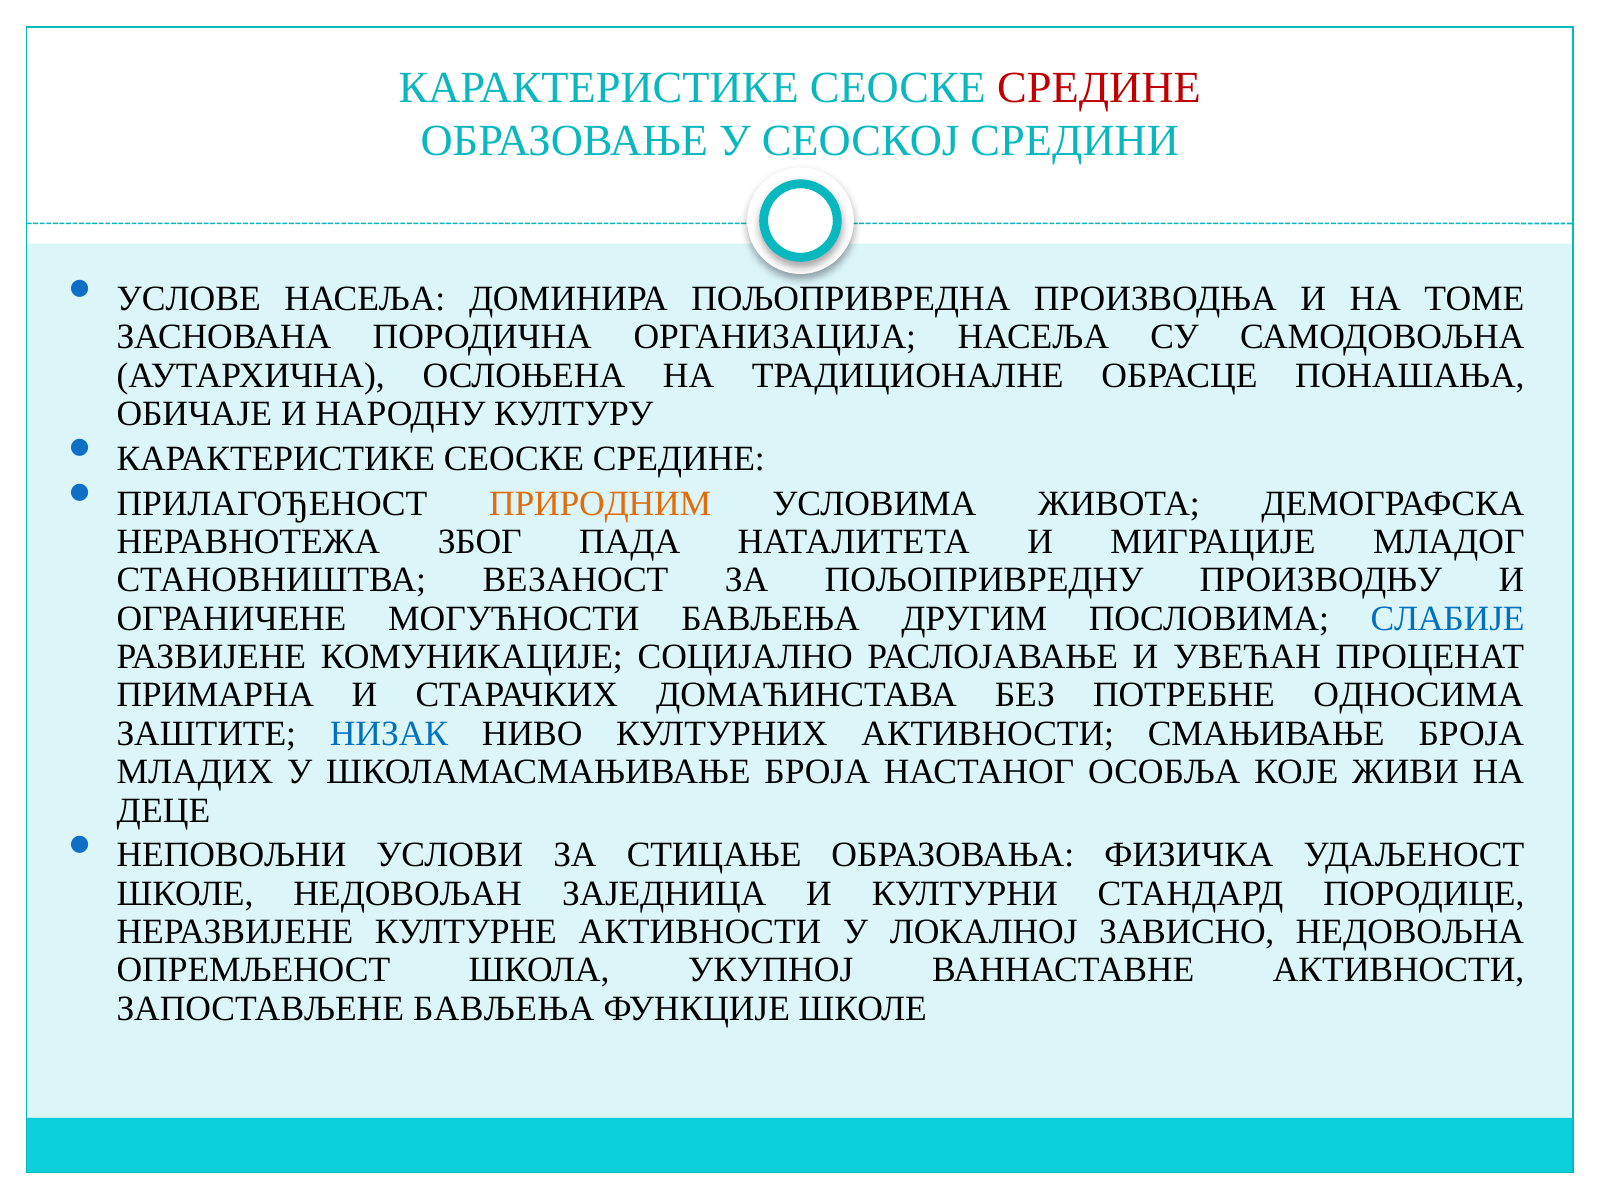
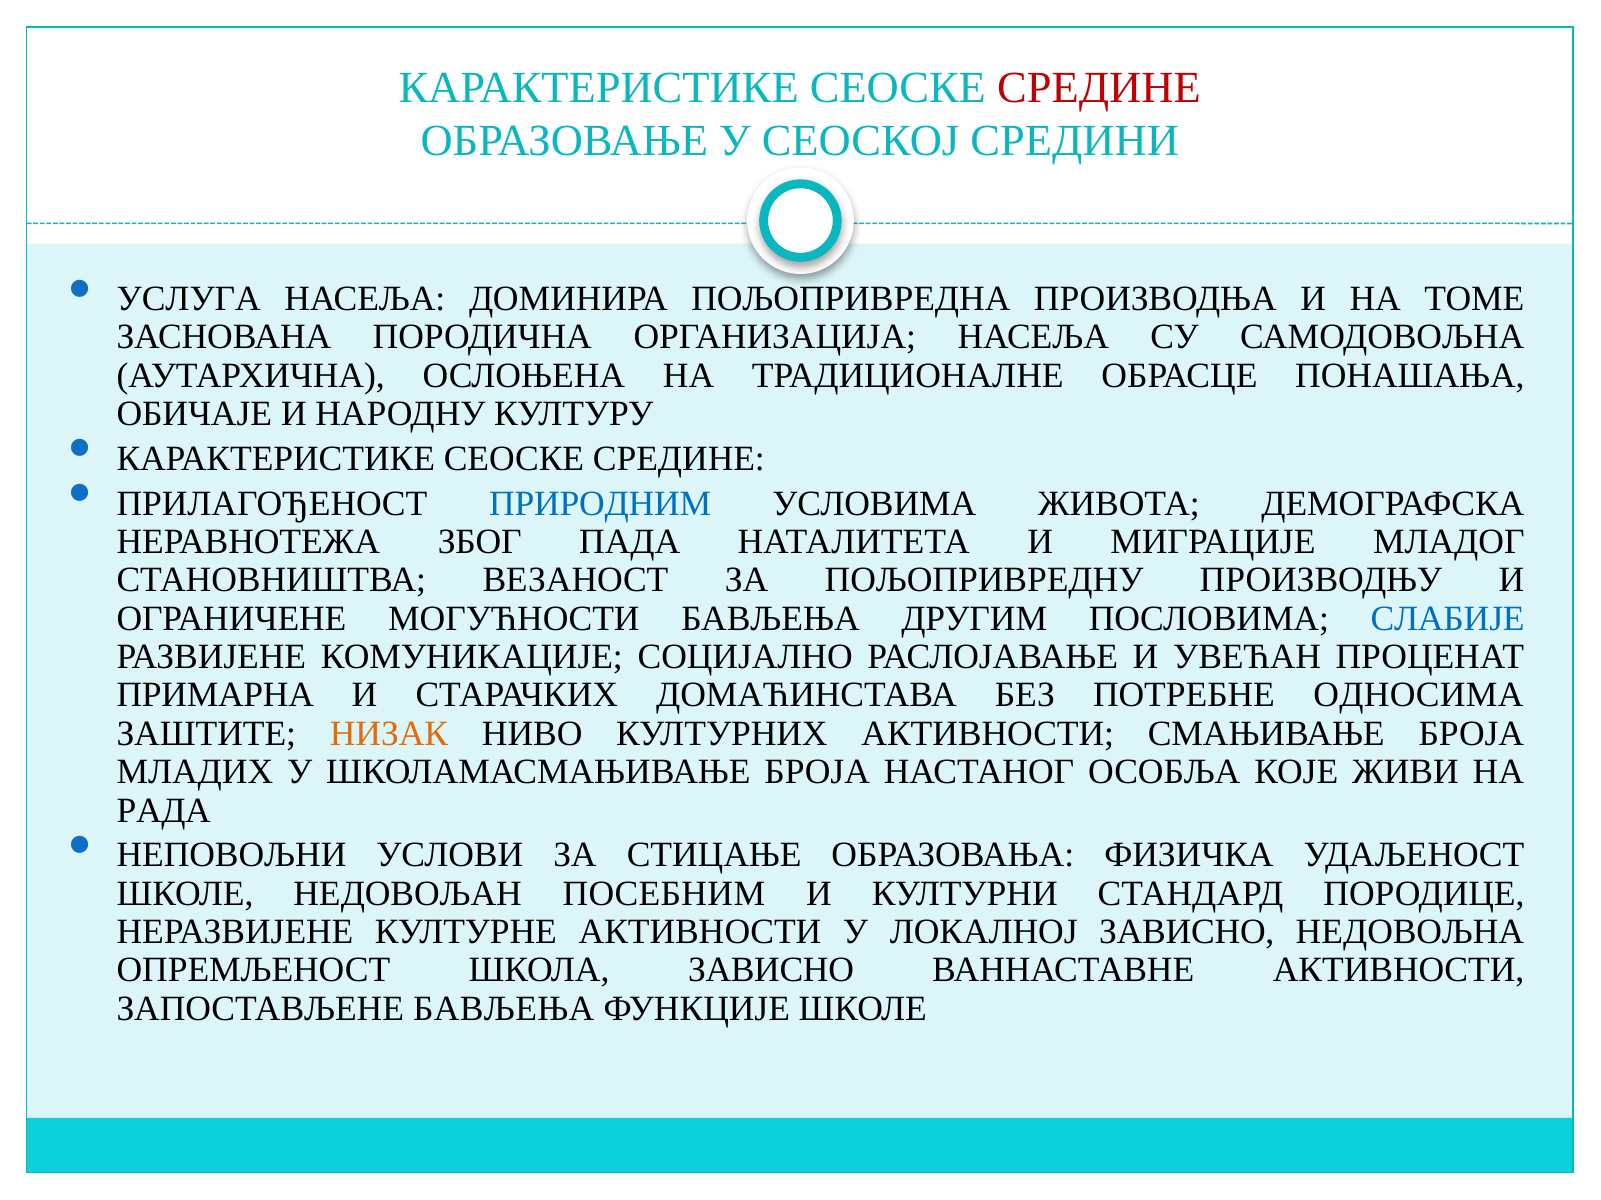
УСЛОВЕ: УСЛОВЕ -> УСЛУГА (189, 299)
ПРИРОДНИМ colour: orange -> blue (600, 504)
НИЗАК colour: blue -> orange (389, 734)
ДЕЦЕ: ДЕЦЕ -> РАДА (164, 811)
ЗАЈЕДНИЦА: ЗАЈЕДНИЦА -> ПОСЕБНИМ (664, 894)
ШКОЛА УКУПНОЈ: УКУПНОЈ -> ЗАВИСНО (771, 971)
